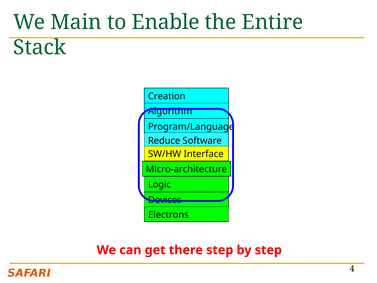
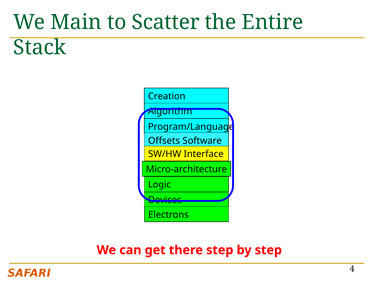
Enable: Enable -> Scatter (166, 22)
Reduce: Reduce -> Offsets (164, 141)
